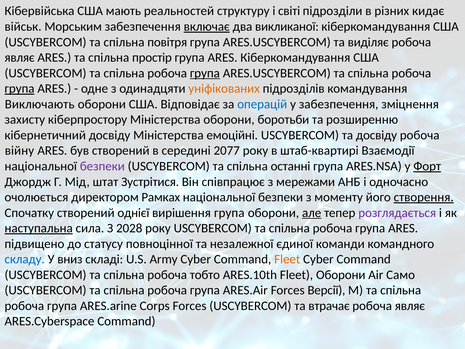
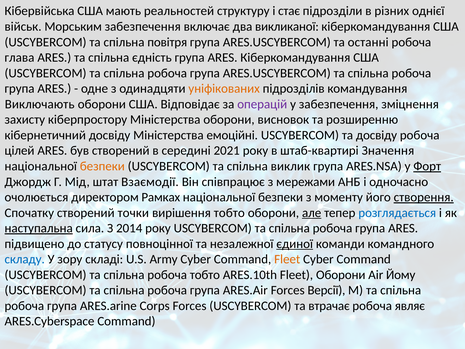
світі: світі -> стає (289, 11)
кидає: кидає -> однієї (428, 11)
включає underline: present -> none (207, 27)
виділяє: виділяє -> останні (368, 42)
являє: являє -> глава (19, 58)
простір: простір -> єдність (152, 58)
група underline: present -> none (205, 73)
група underline: present -> none (20, 89)
операцій colour: blue -> purple (262, 104)
боротьби: боротьби -> висновок (283, 120)
війну: війну -> цілей (20, 151)
2077: 2077 -> 2021 (227, 151)
Взаємодії: Взаємодії -> Значення (388, 151)
безпеки colour: purple -> orange (102, 166)
останні: останні -> виклик (290, 166)
Зустрітися: Зустрітися -> Взаємодії (150, 182)
однієї: однієї -> точки (133, 213)
вирішення група: група -> тобто (229, 213)
розглядається colour: purple -> blue (397, 213)
2028: 2028 -> 2014 (129, 228)
єдиної underline: none -> present (295, 244)
вниз: вниз -> зору (70, 259)
Само: Само -> Йому (401, 275)
